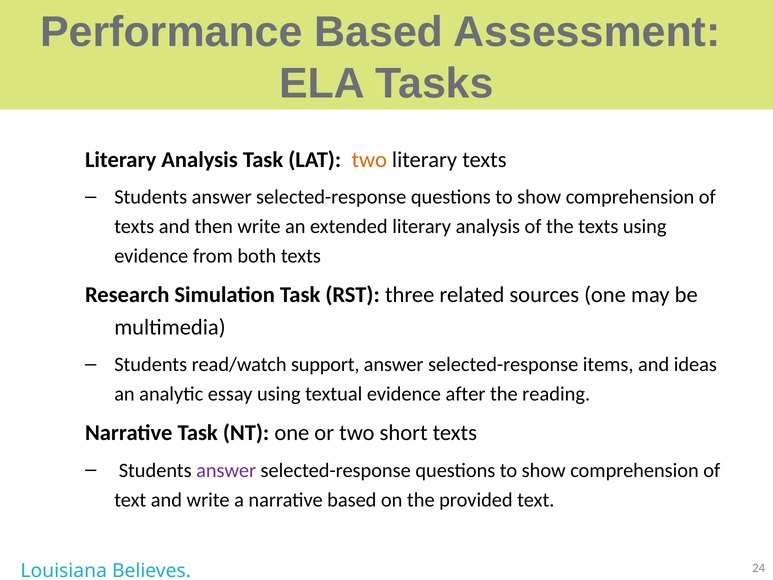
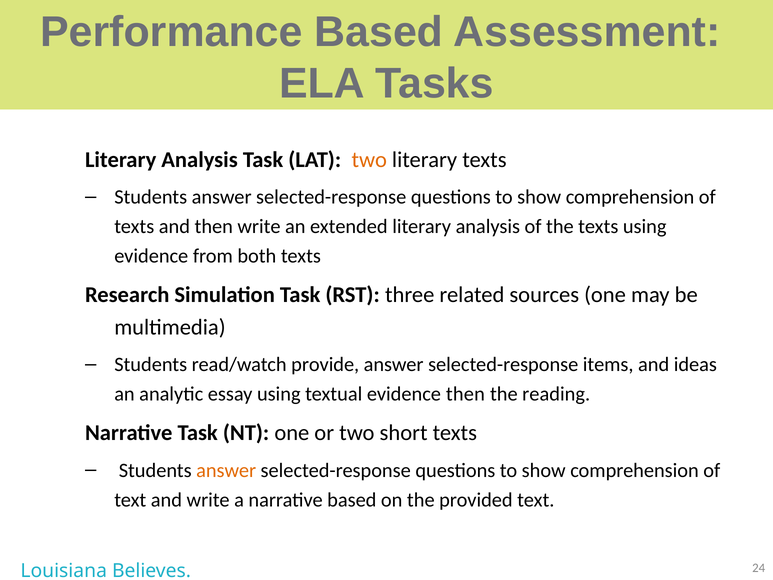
support: support -> provide (325, 364)
evidence after: after -> then (465, 394)
answer colour: purple -> orange (226, 470)
